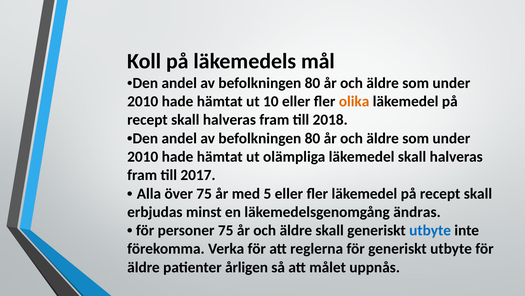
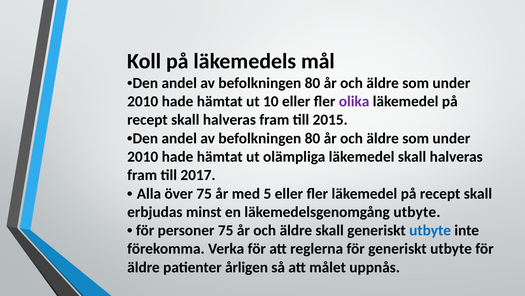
olika colour: orange -> purple (354, 101)
2018: 2018 -> 2015 (330, 120)
läkemedelsgenomgång ändras: ändras -> utbyte (417, 212)
